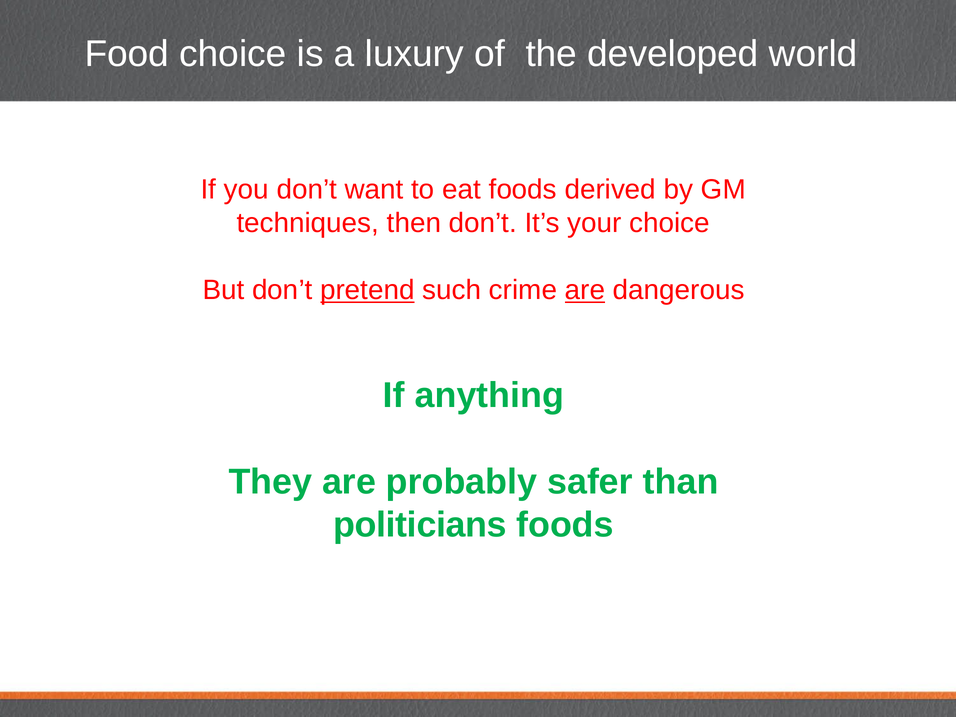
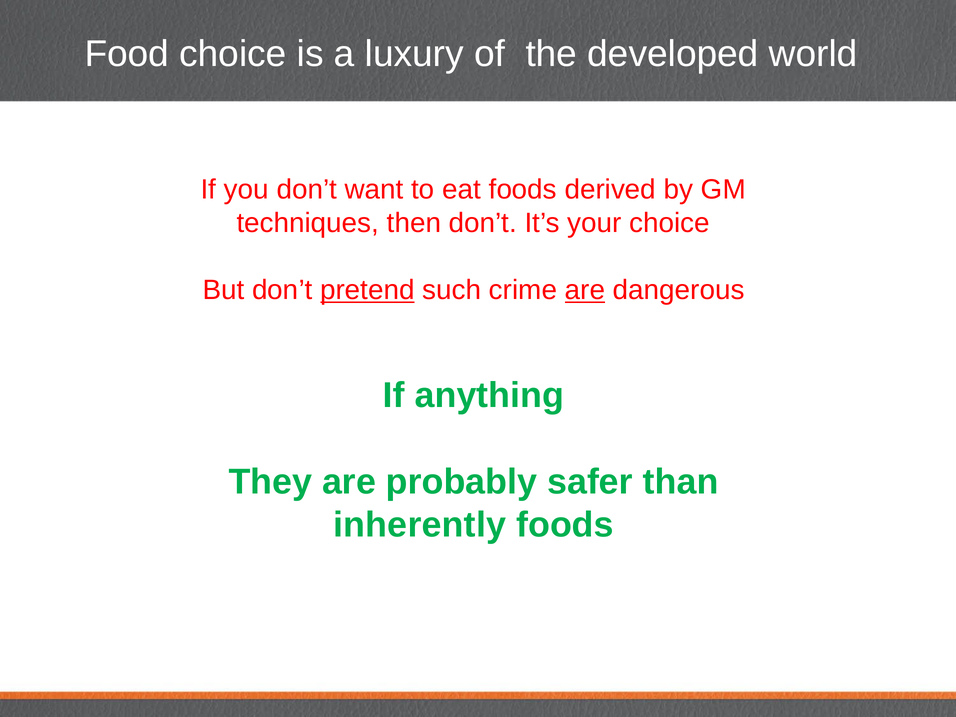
politicians: politicians -> inherently (420, 525)
